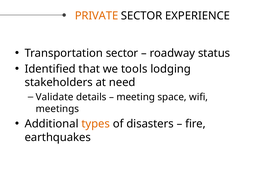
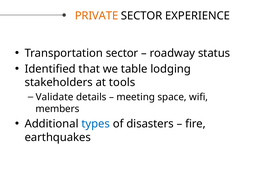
tools: tools -> table (134, 69)
need: need -> tools (122, 82)
meetings: meetings -> members (57, 109)
types colour: orange -> blue (96, 124)
